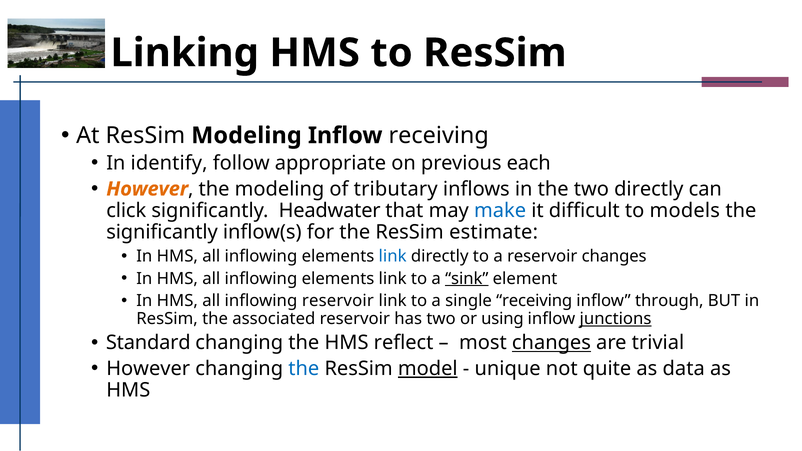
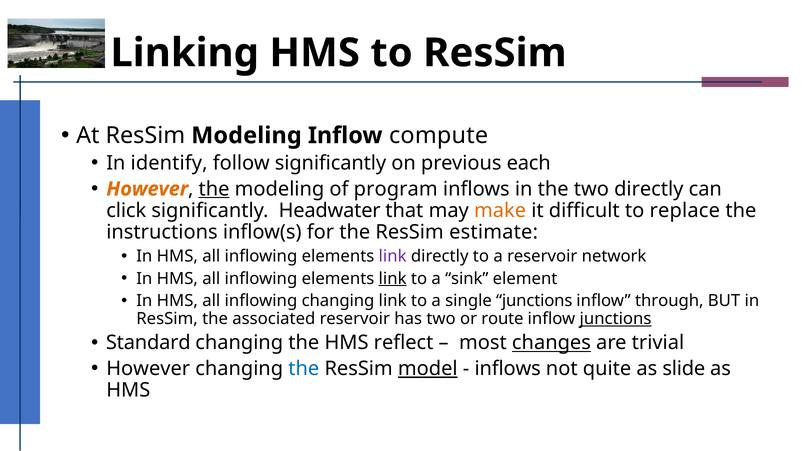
Inflow receiving: receiving -> compute (439, 136)
follow appropriate: appropriate -> significantly (330, 163)
the underline: none -> present (214, 189)
tributary: tributary -> program (396, 189)
make colour: blue -> orange (500, 211)
models: models -> replace (685, 211)
significantly: significantly -> instructions (162, 232)
link colour: blue -> purple (393, 256)
reservoir changes: changes -> network (614, 256)
link underline: none -> present (393, 279)
sink underline: present -> none (467, 279)
inflowing reservoir: reservoir -> changing (338, 301)
single receiving: receiving -> junctions (534, 301)
using: using -> route (502, 319)
unique: unique -> inflows (508, 369)
data: data -> slide (684, 369)
